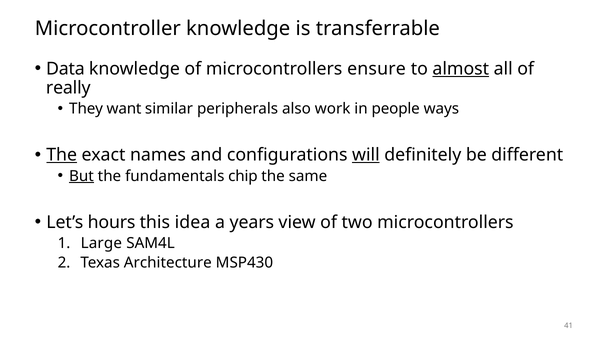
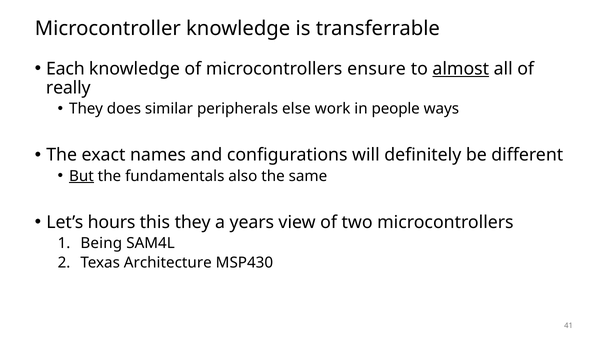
Data: Data -> Each (65, 69)
want: want -> does (124, 109)
also: also -> else (296, 109)
The underline: present -> none (62, 155)
will underline: present -> none (366, 155)
chip: chip -> also (243, 176)
this idea: idea -> they (193, 222)
Large: Large -> Being (101, 243)
